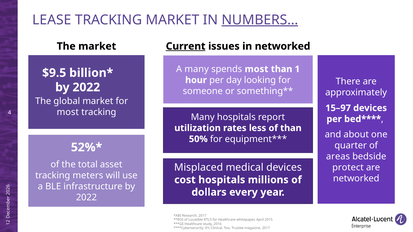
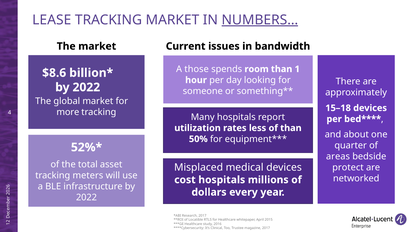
Current underline: present -> none (186, 46)
in networked: networked -> bandwidth (283, 46)
A many: many -> those (197, 69)
spends most: most -> room (257, 69)
$9.5: $9.5 -> $8.6 (54, 73)
15–97: 15–97 -> 15–18 (338, 108)
most: most -> more (68, 112)
